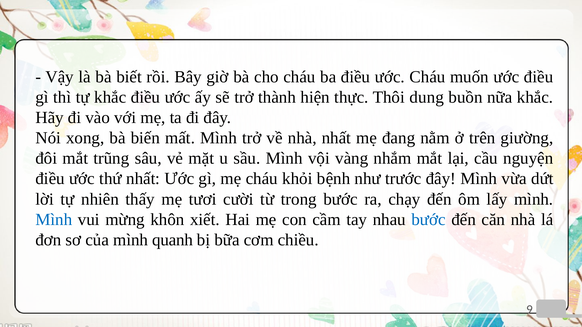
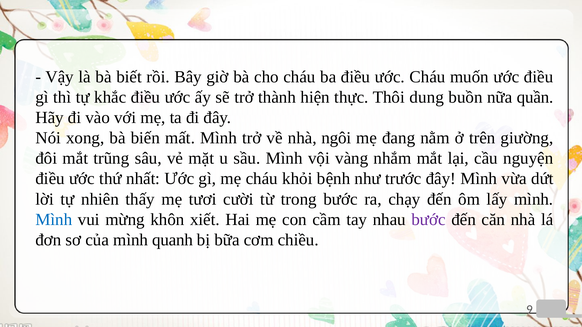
nữa khắc: khắc -> quần (535, 97)
nhà nhất: nhất -> ngôi (336, 138)
bước colour: blue -> purple (429, 220)
